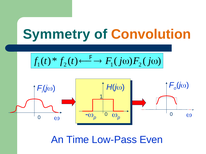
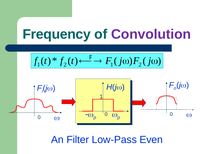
Symmetry: Symmetry -> Frequency (57, 34)
Convolution colour: orange -> purple (151, 34)
Time: Time -> Filter (78, 140)
